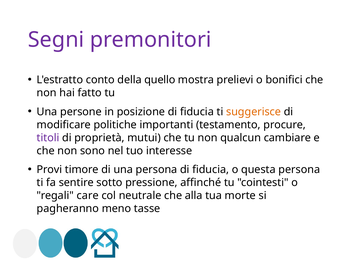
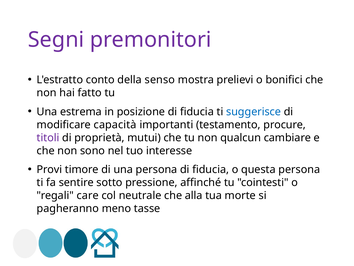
quello: quello -> senso (160, 80)
persone: persone -> estrema (81, 112)
suggerisce colour: orange -> blue (254, 112)
politiche: politiche -> capacità (115, 125)
